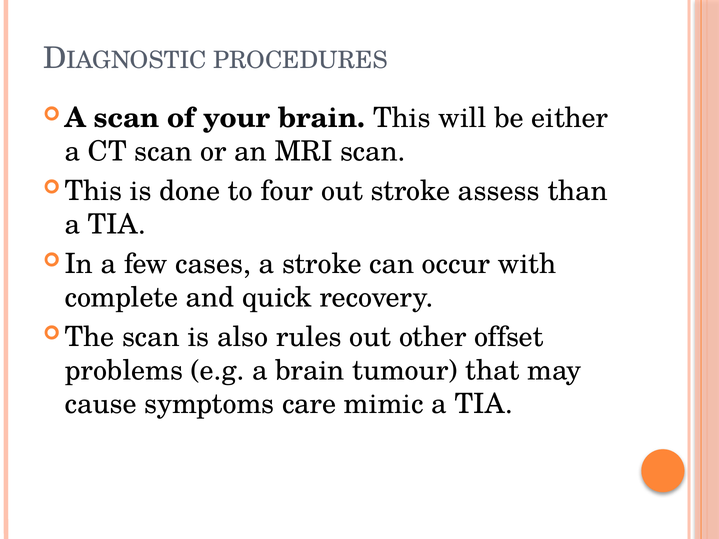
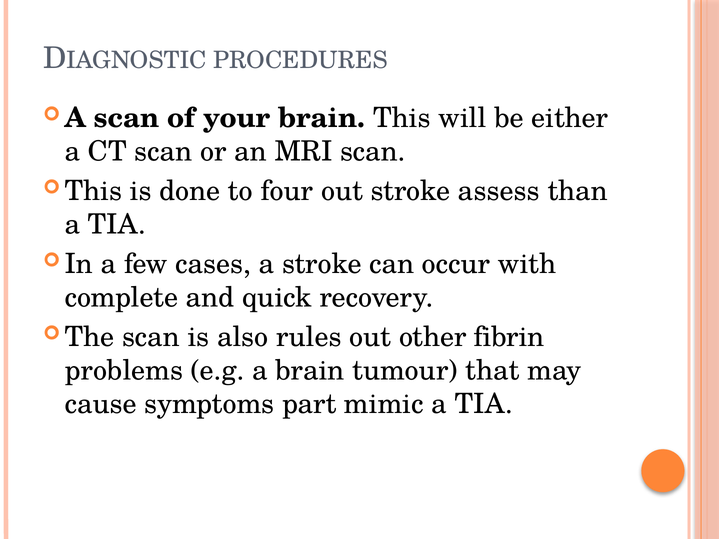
offset: offset -> fibrin (509, 337)
care: care -> part (309, 404)
